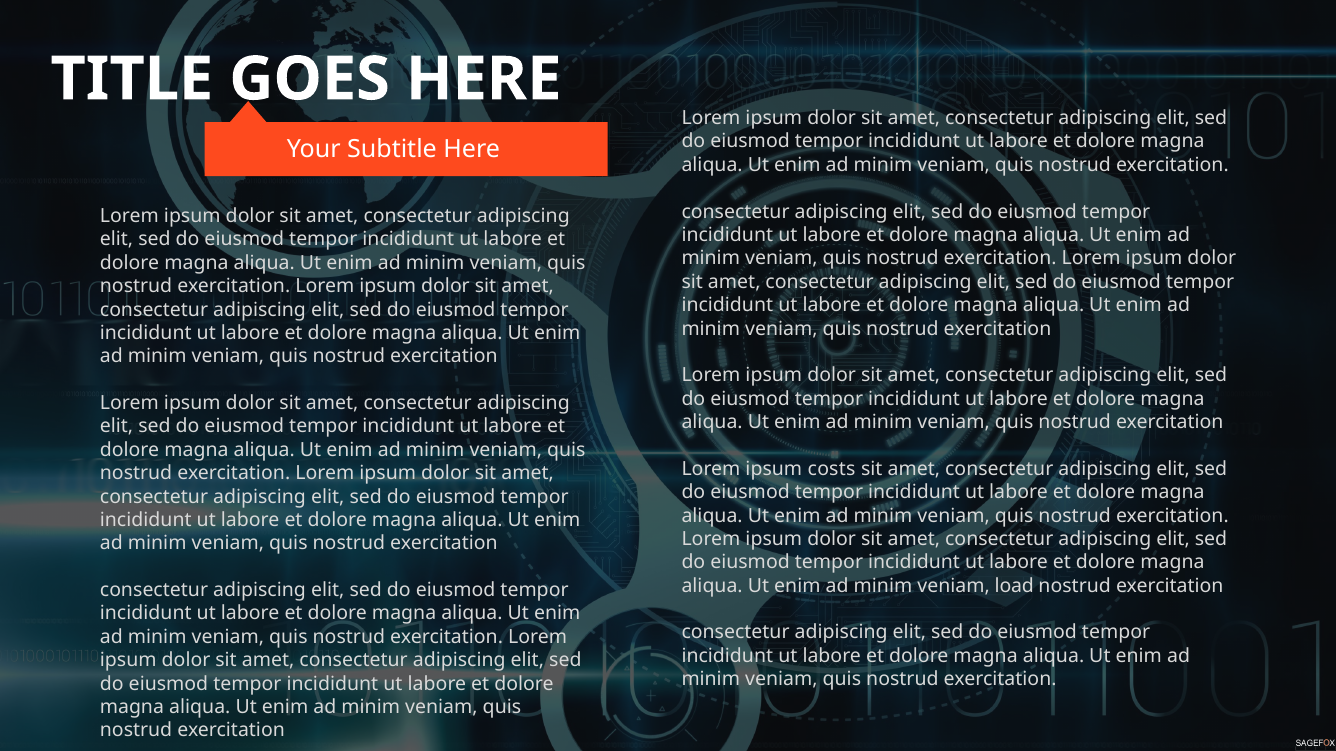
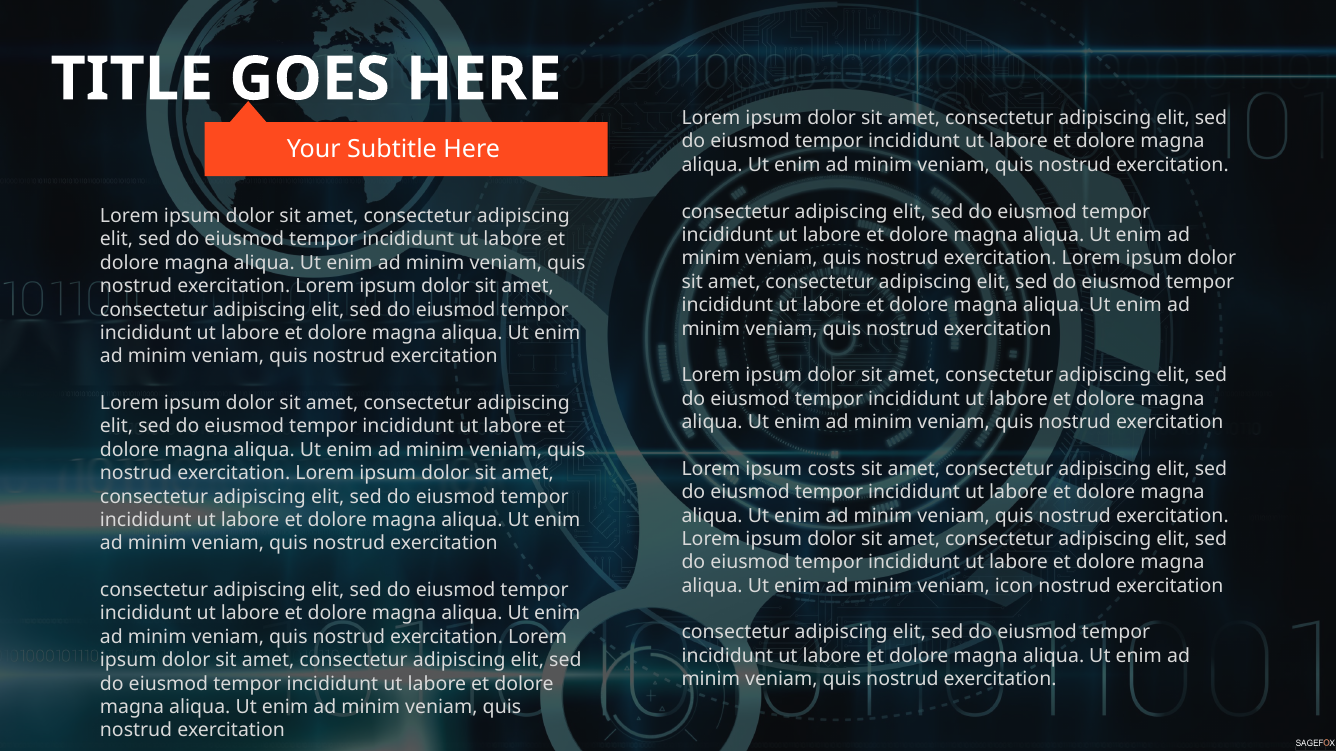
load: load -> icon (1014, 586)
